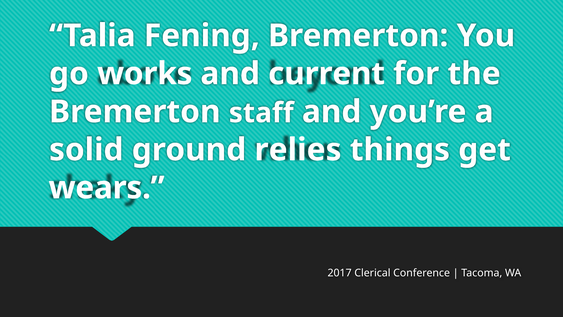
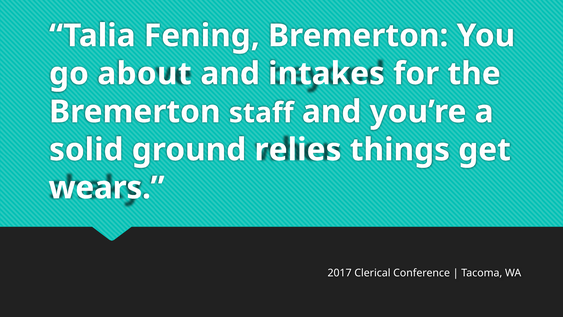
works: works -> about (144, 74)
current: current -> intakes (327, 74)
